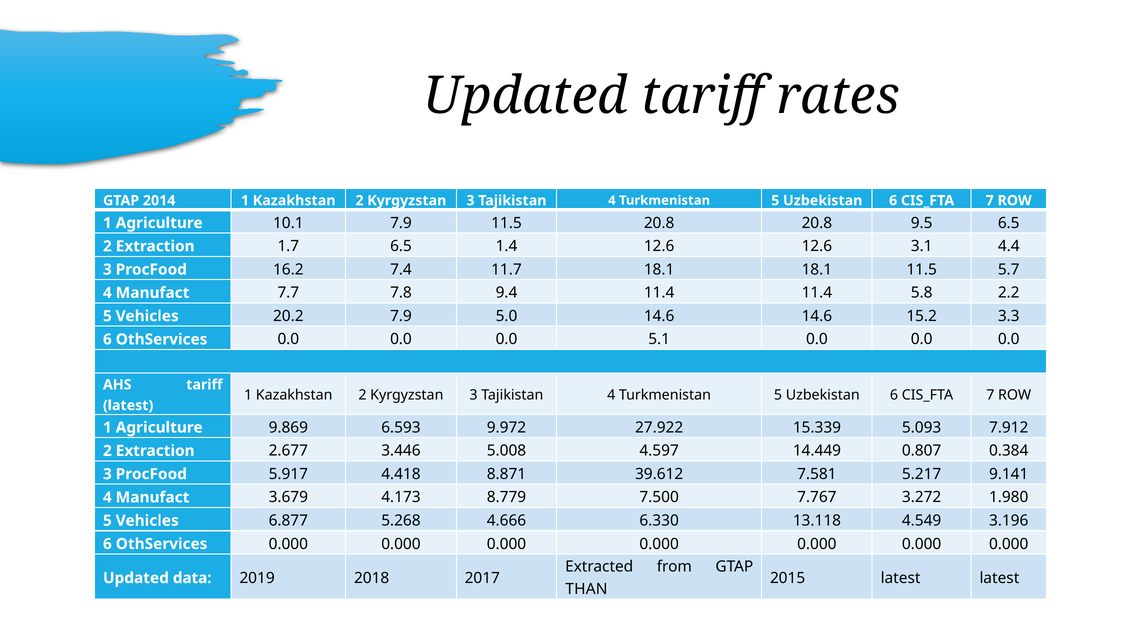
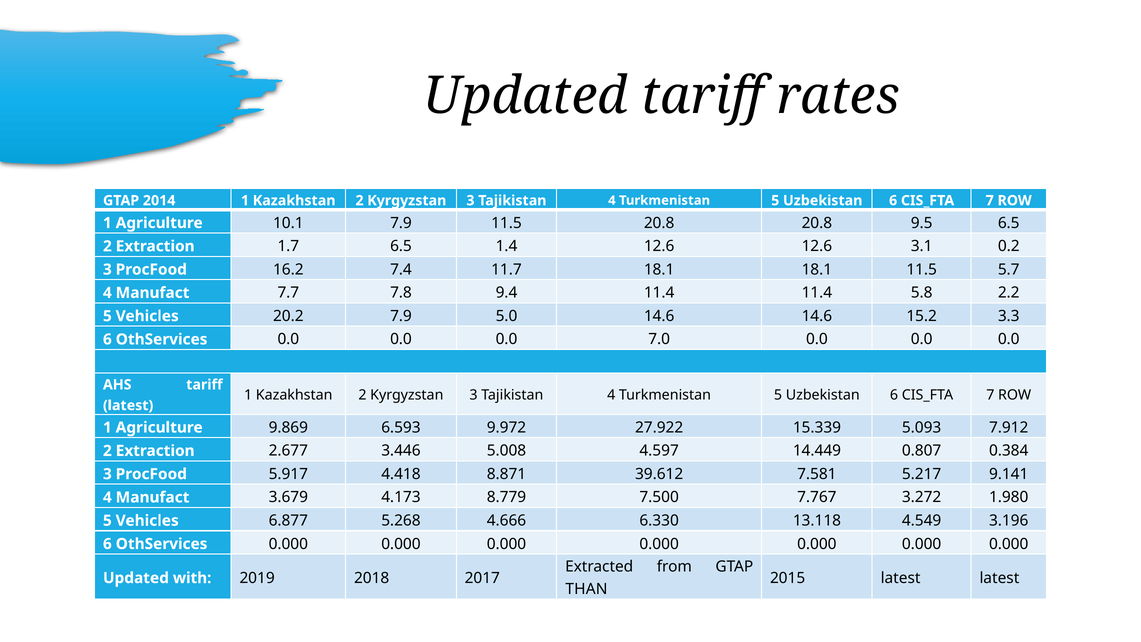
4.4: 4.4 -> 0.2 (1009, 246)
5.1: 5.1 -> 7.0 (659, 339)
data: data -> with (192, 578)
